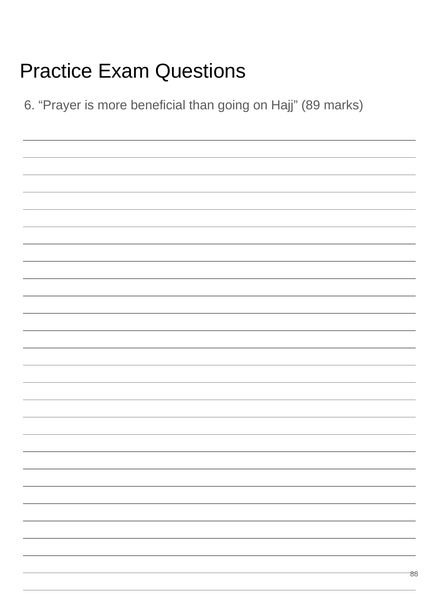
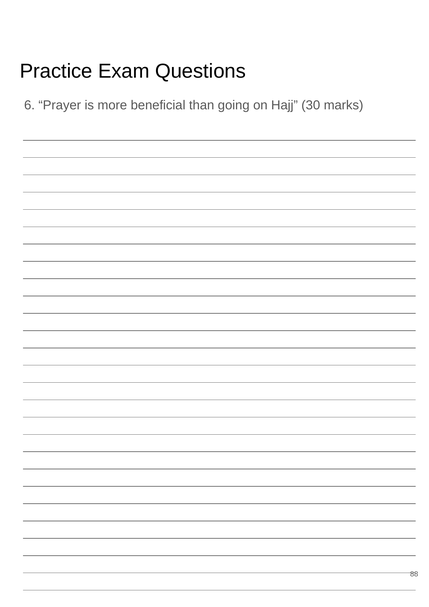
89: 89 -> 30 (311, 105)
